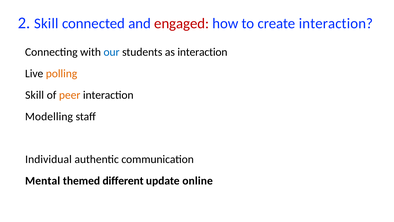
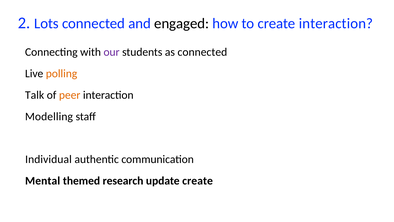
2 Skill: Skill -> Lots (46, 23)
engaged colour: red -> black (182, 23)
our colour: blue -> purple (112, 52)
as interaction: interaction -> connected (202, 52)
Skill: Skill -> Talk (35, 95)
different: different -> research (123, 181)
update online: online -> create (198, 181)
